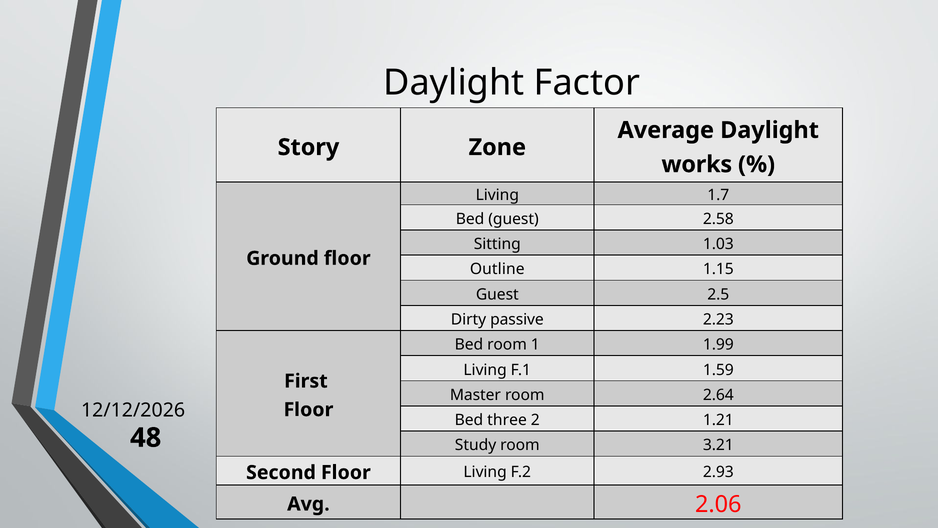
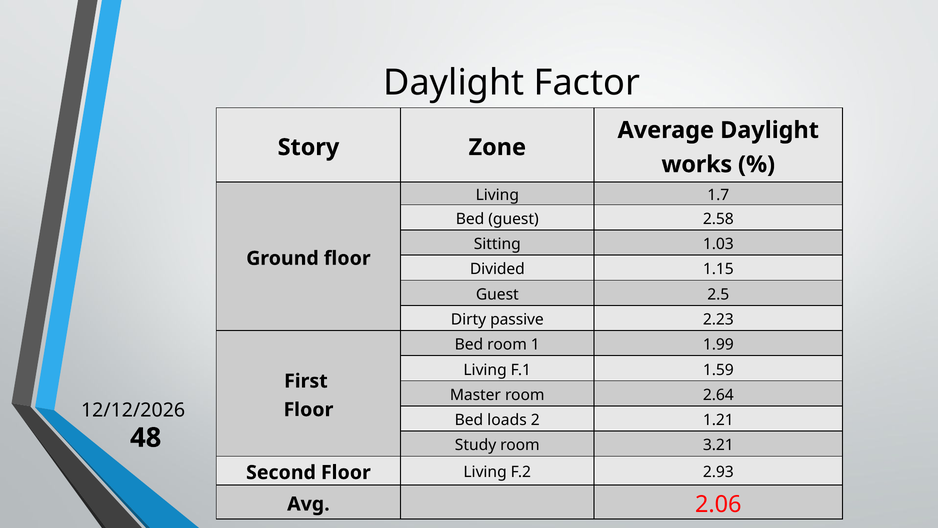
Outline: Outline -> Divided (497, 269)
three: three -> loads (507, 420)
